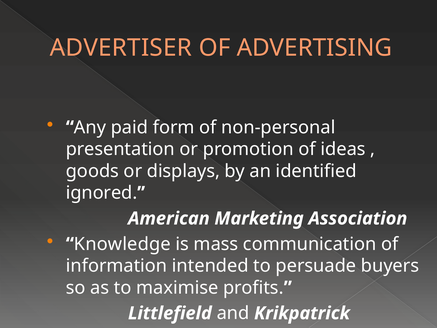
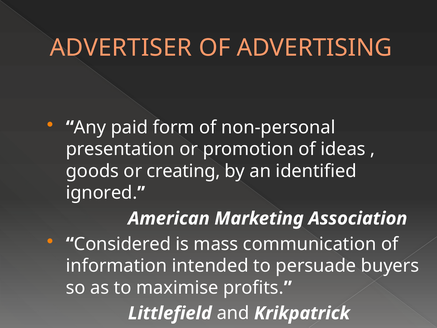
displays: displays -> creating (183, 171)
Knowledge: Knowledge -> Considered (122, 244)
